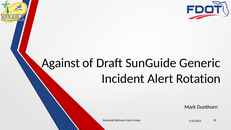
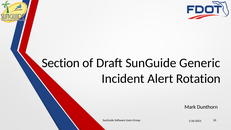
Against: Against -> Section (61, 63)
